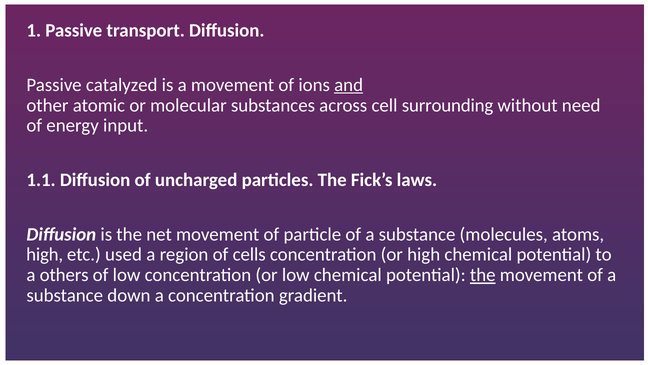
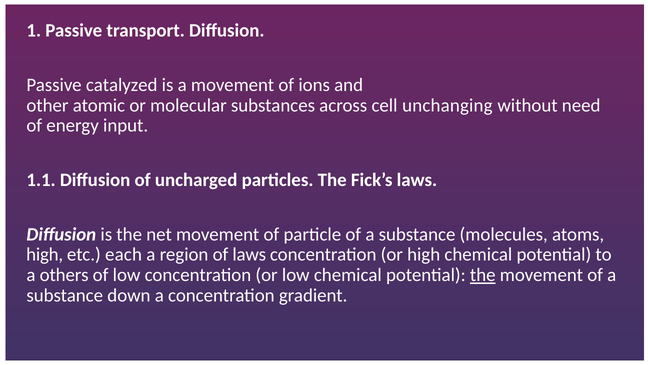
and underline: present -> none (349, 85)
surrounding: surrounding -> unchanging (447, 105)
used: used -> each (123, 254)
of cells: cells -> laws (249, 254)
